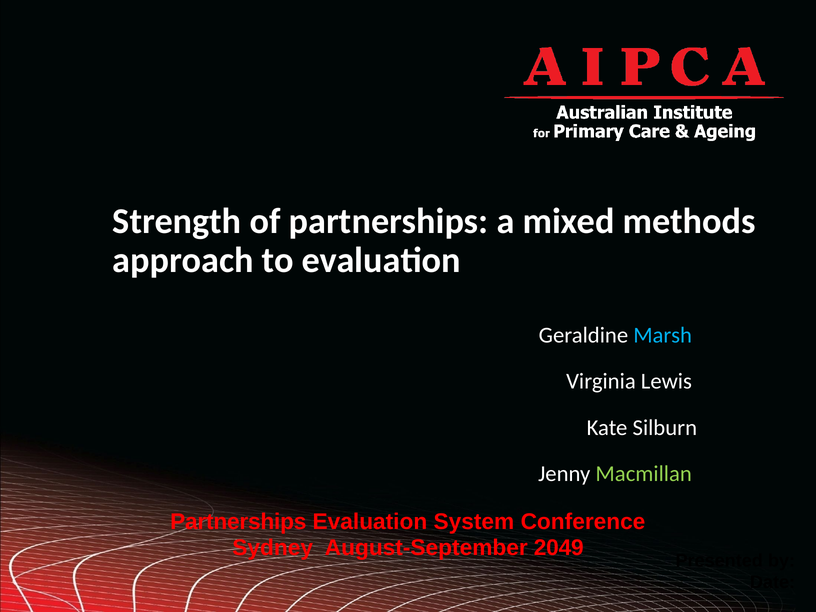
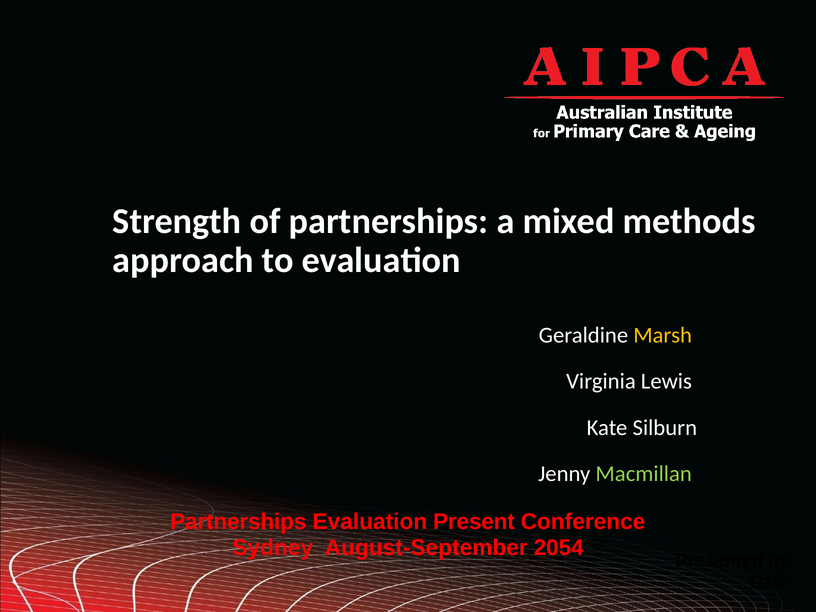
Marsh colour: light blue -> yellow (663, 335)
System: System -> Present (474, 522)
2049: 2049 -> 2054 (559, 548)
